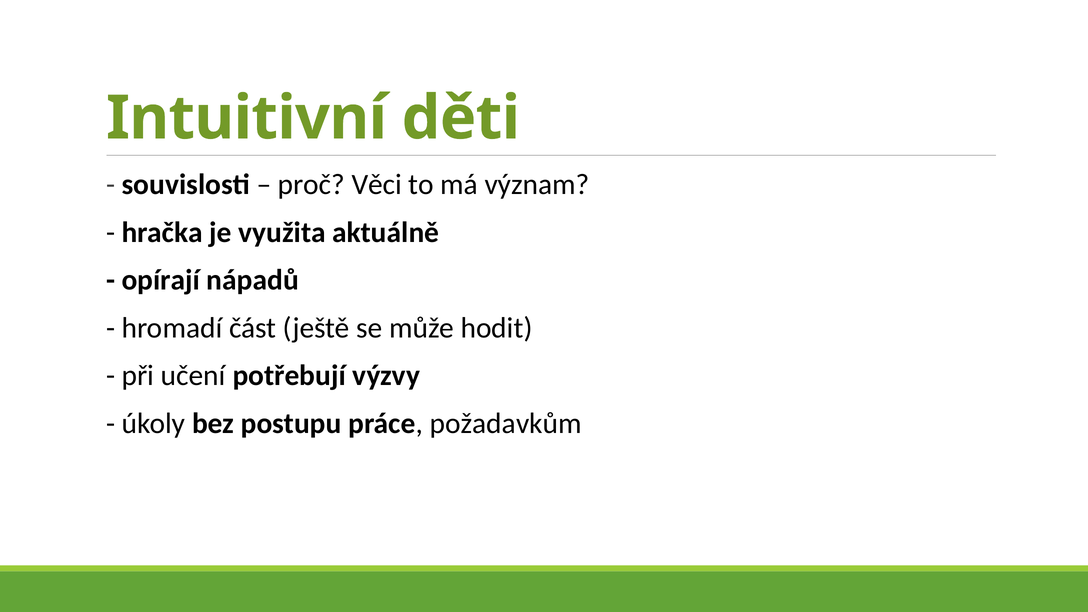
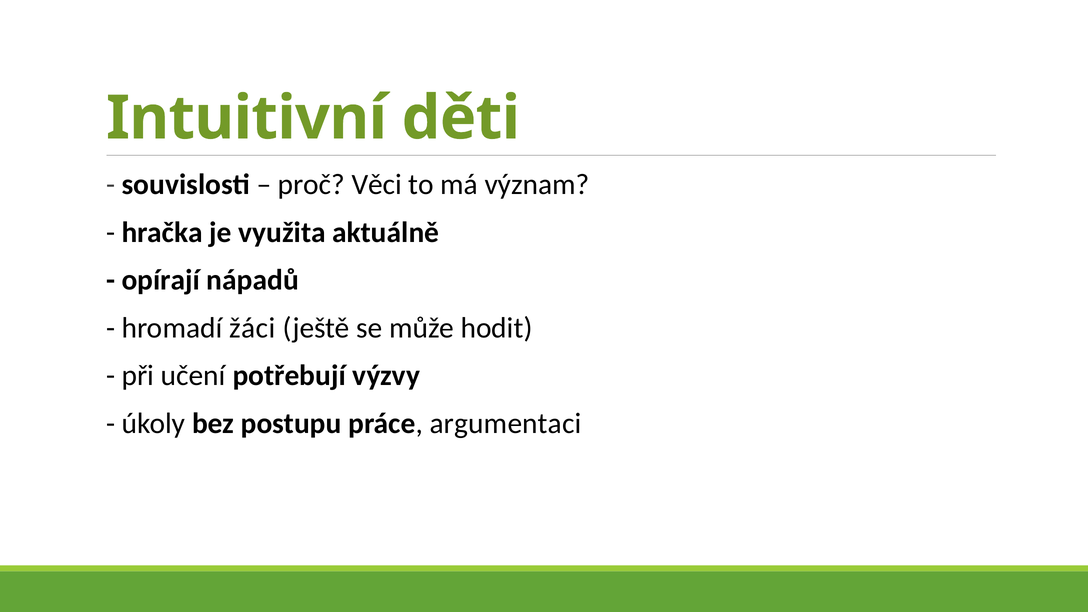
část: část -> žáci (252, 328)
požadavkům: požadavkům -> argumentaci (506, 423)
